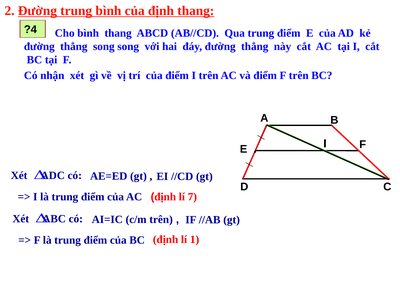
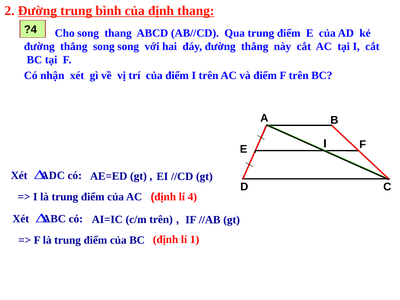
Cho bình: bình -> song (88, 33)
7: 7 -> 4 (192, 197)
